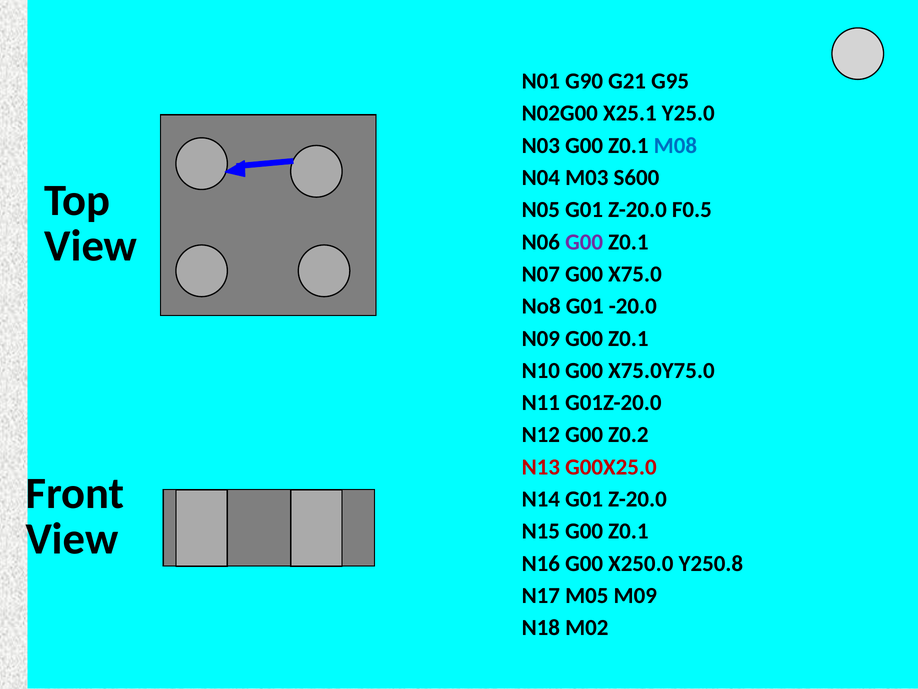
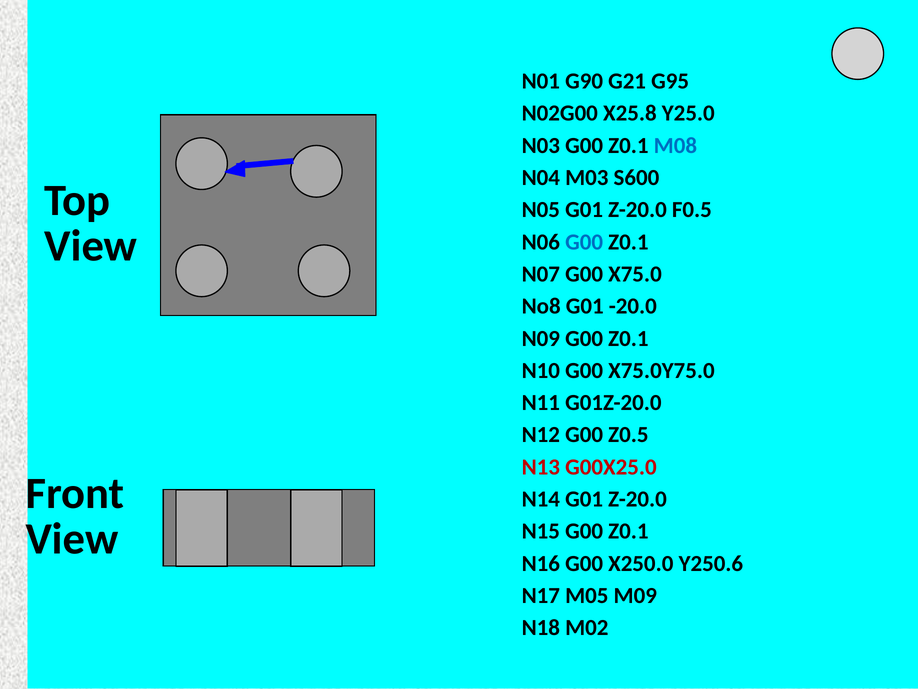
X25.1: X25.1 -> X25.8 (630, 113)
G00 colour: purple -> blue (584, 242)
Z0.2: Z0.2 -> Z0.5 (628, 435)
Y250.8: Y250.8 -> Y250.6 (711, 563)
